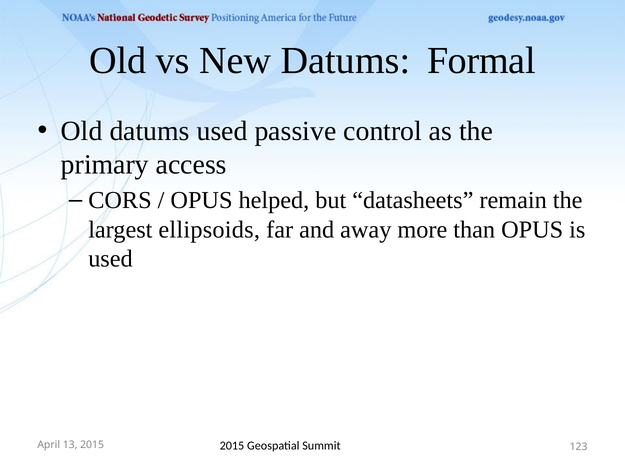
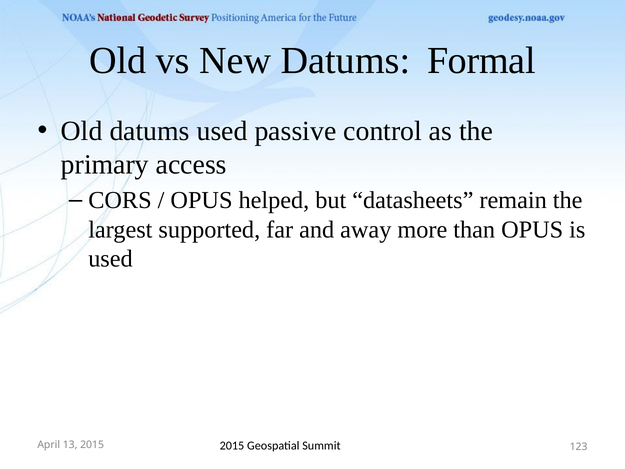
ellipsoids: ellipsoids -> supported (209, 230)
